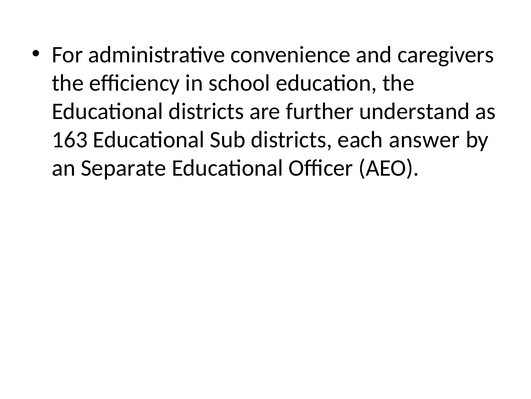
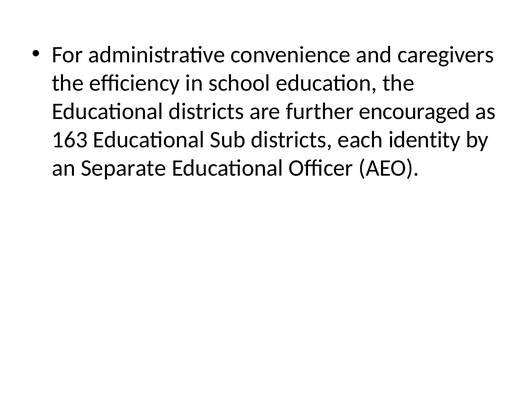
understand: understand -> encouraged (415, 111)
answer: answer -> identity (424, 139)
